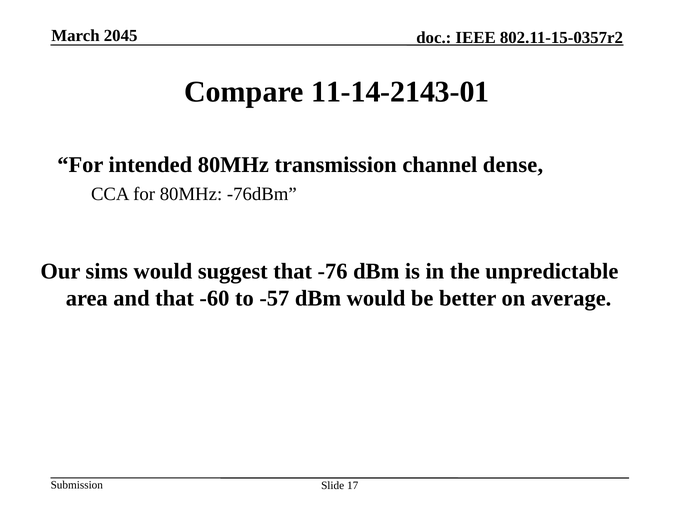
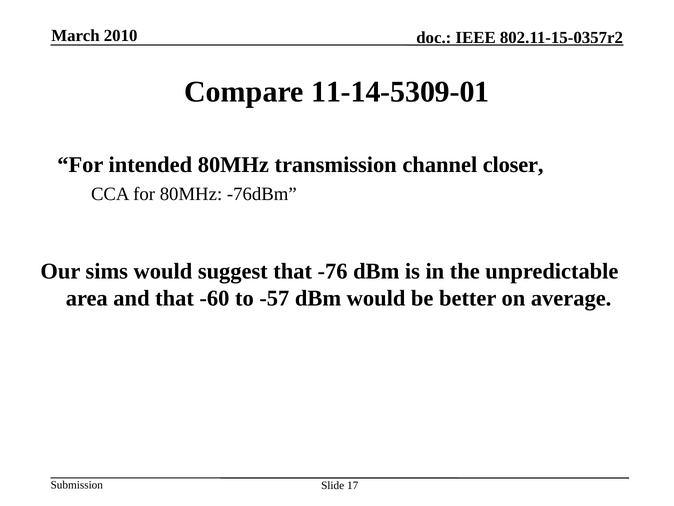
2045: 2045 -> 2010 (121, 36)
11-14-2143-01: 11-14-2143-01 -> 11-14-5309-01 (400, 92)
dense: dense -> closer (513, 164)
